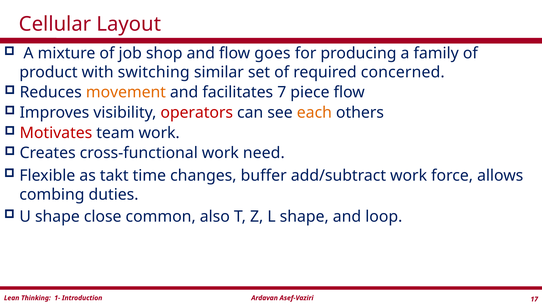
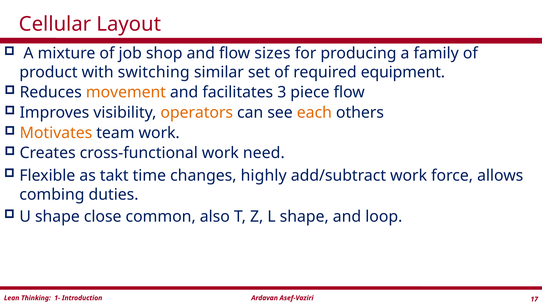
goes: goes -> sizes (272, 53)
concerned: concerned -> equipment (403, 72)
7: 7 -> 3 (282, 92)
operators colour: red -> orange (197, 113)
Motivates colour: red -> orange (56, 133)
buffer: buffer -> highly (264, 175)
